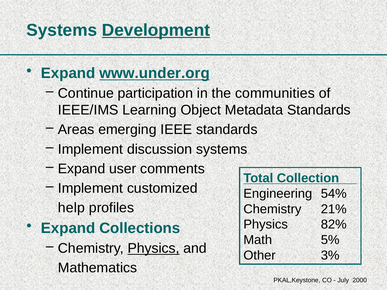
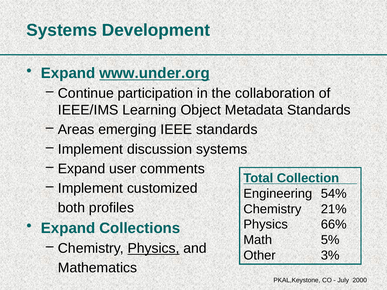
Development underline: present -> none (156, 30)
communities: communities -> collaboration (275, 93)
help: help -> both (71, 208)
82%: 82% -> 66% (334, 225)
